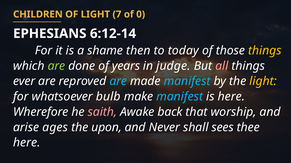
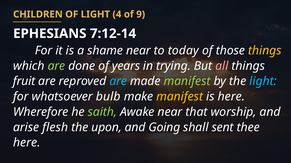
7: 7 -> 4 (117, 14)
0: 0 -> 9 (141, 14)
6:12-14: 6:12-14 -> 7:12-14 (113, 34)
shame then: then -> near (138, 51)
judge: judge -> trying (173, 66)
ever: ever -> fruit (24, 82)
manifest colour: light blue -> light green (187, 82)
light colour: yellow -> light blue (263, 82)
manifest colour: light blue -> yellow (180, 97)
saith colour: pink -> light green (102, 112)
Awake back: back -> near (170, 112)
ages: ages -> flesh (55, 128)
Never: Never -> Going (164, 128)
sees: sees -> sent (223, 128)
